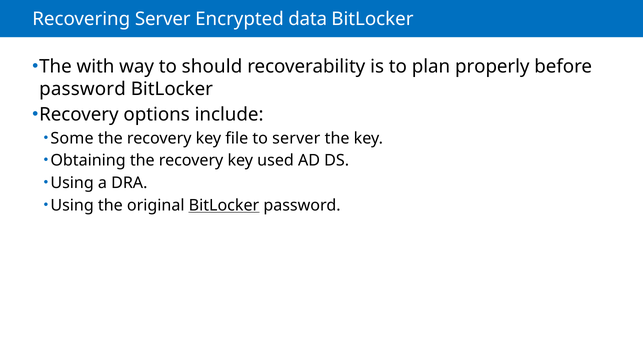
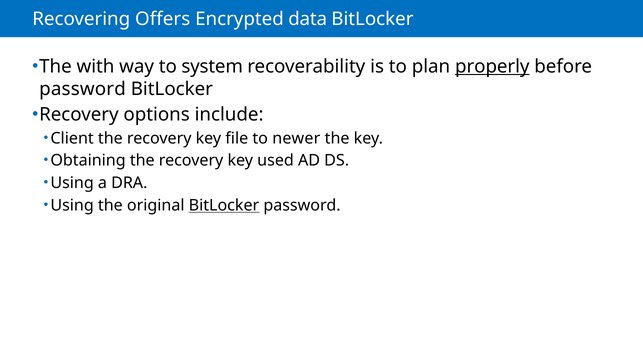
Recovering Server: Server -> Offers (163, 19)
should: should -> system (212, 66)
properly underline: none -> present (492, 66)
Some: Some -> Client (72, 138)
to server: server -> newer (296, 138)
